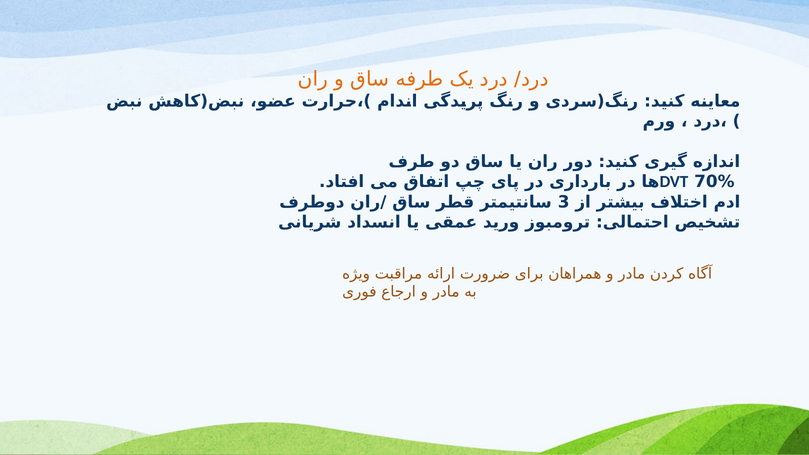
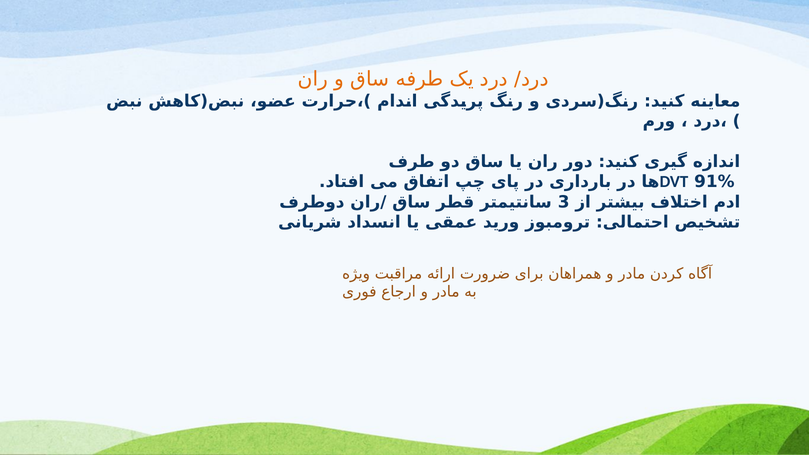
70%: 70% -> 91% (714, 182)
